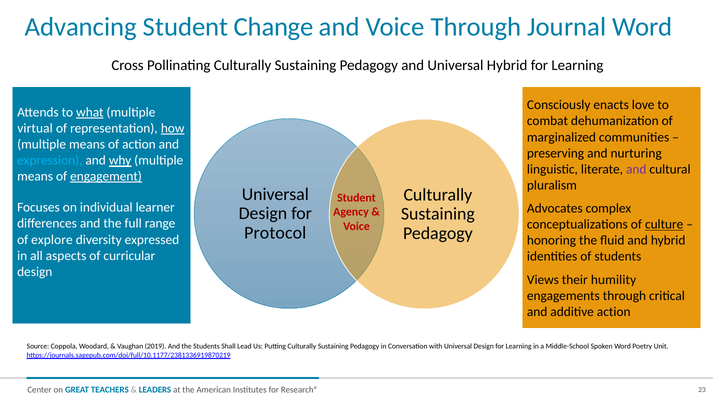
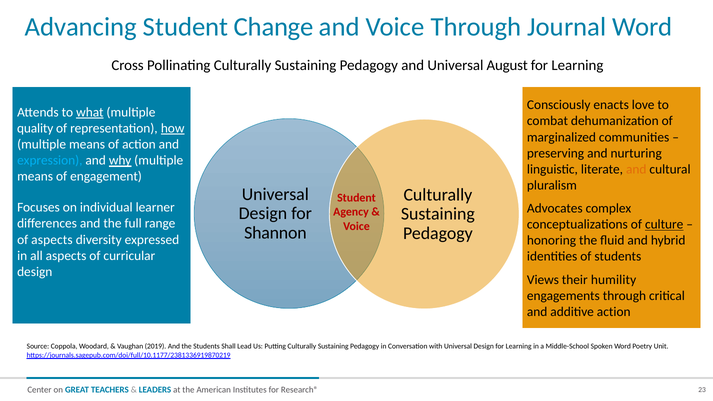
Universal Hybrid: Hybrid -> August (507, 66)
virtual: virtual -> quality (35, 128)
and colour: purple -> orange (636, 169)
engagement underline: present -> none (106, 176)
Protocol: Protocol -> Shannon (275, 233)
of explore: explore -> aspects (52, 240)
